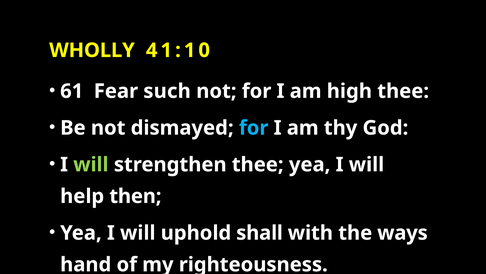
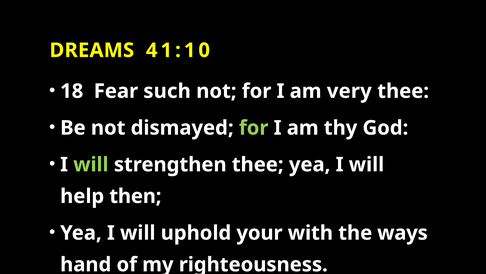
WHOLLY: WHOLLY -> DREAMS (92, 50)
61: 61 -> 18 (72, 91)
high: high -> very (349, 91)
for colour: light blue -> light green (254, 128)
shall: shall -> your (260, 232)
